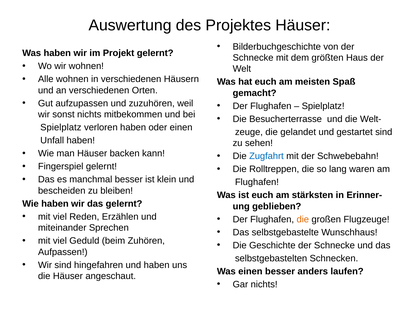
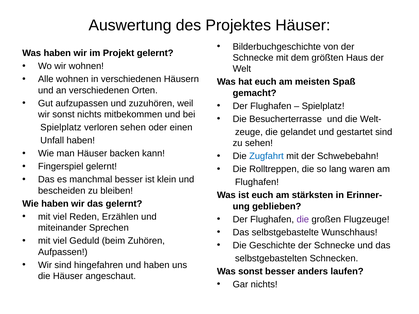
verloren haben: haben -> sehen (133, 128)
die colour: orange -> purple (303, 220)
Was einen: einen -> sonst (250, 272)
